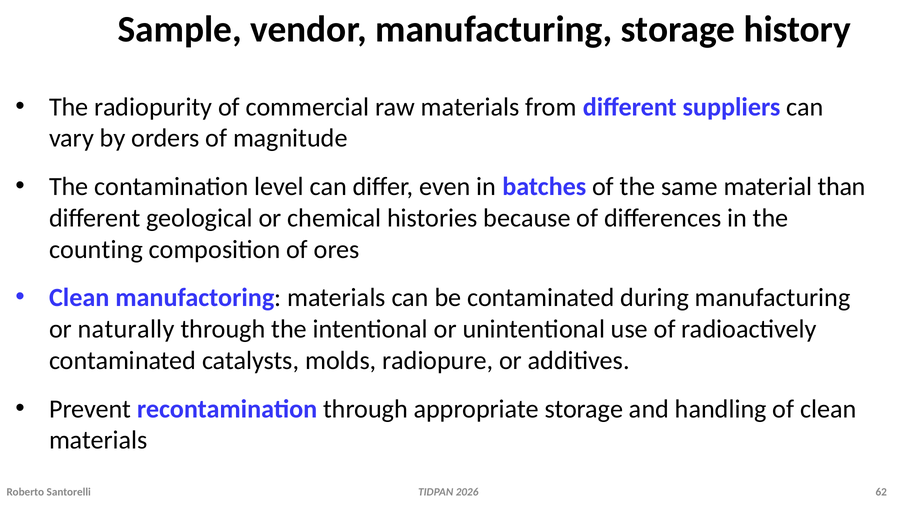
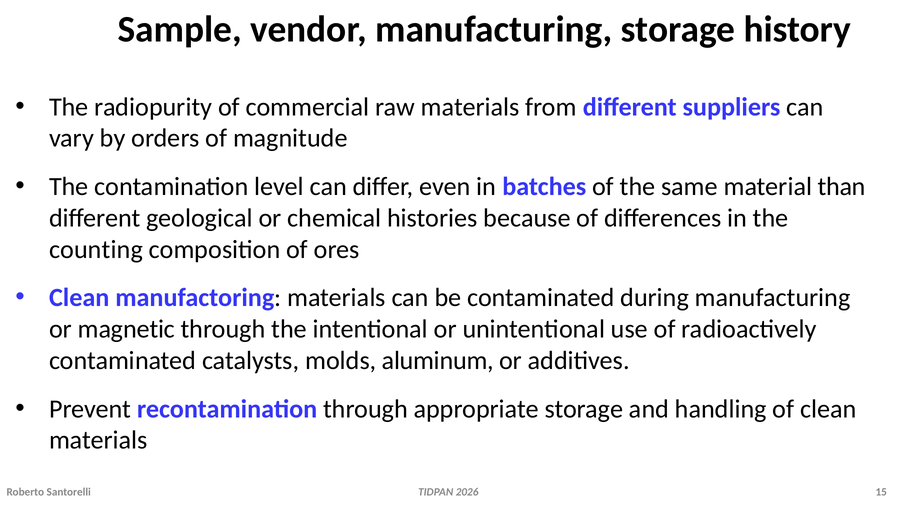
naturally: naturally -> magnetic (126, 329)
radiopure: radiopure -> aluminum (438, 361)
62: 62 -> 15 (881, 492)
